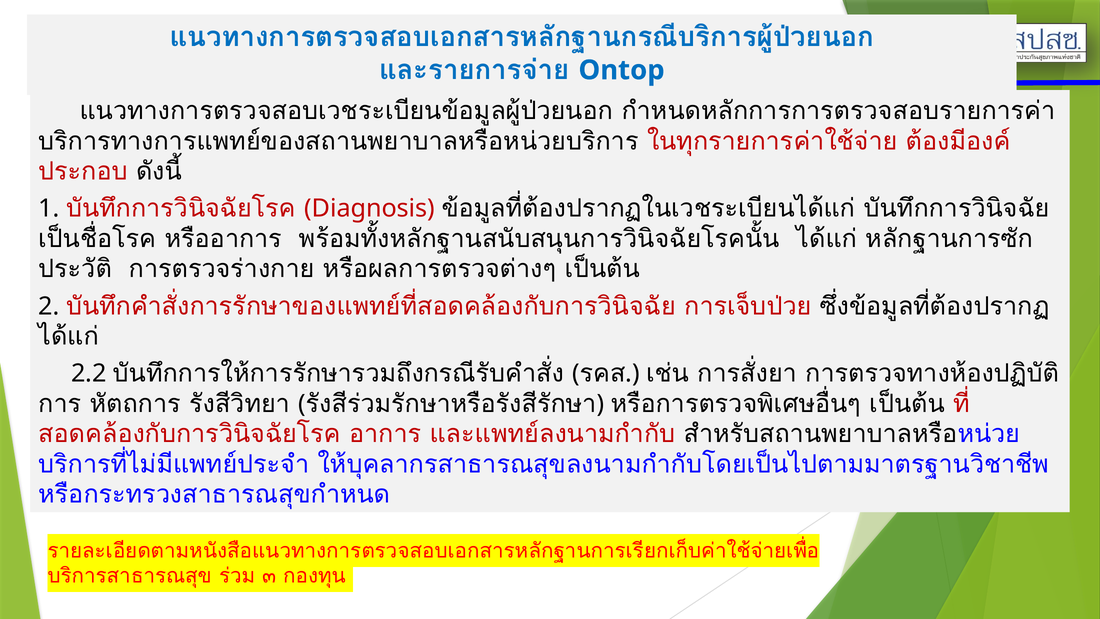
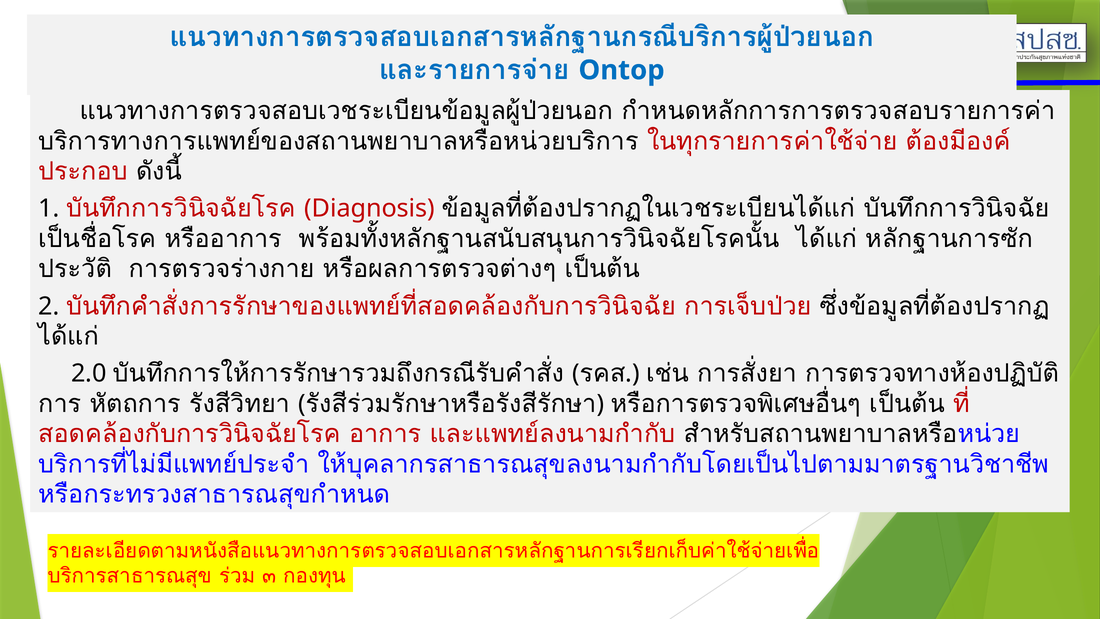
2.2: 2.2 -> 2.0 (89, 374)
